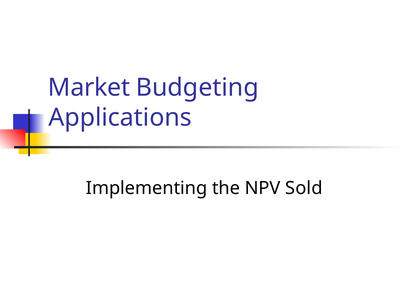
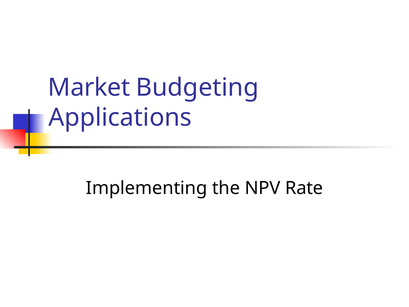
Sold: Sold -> Rate (304, 188)
